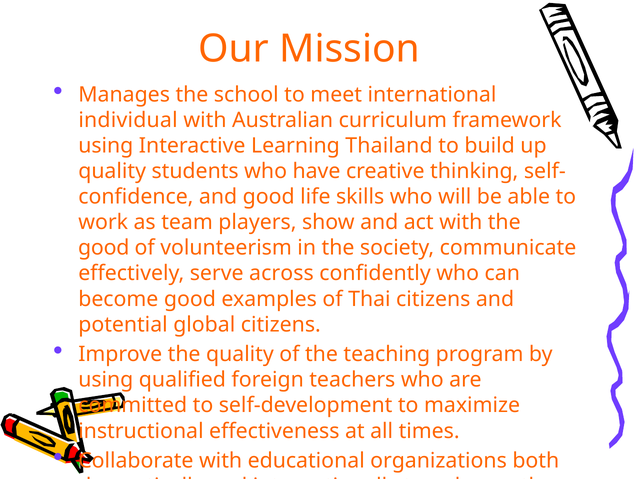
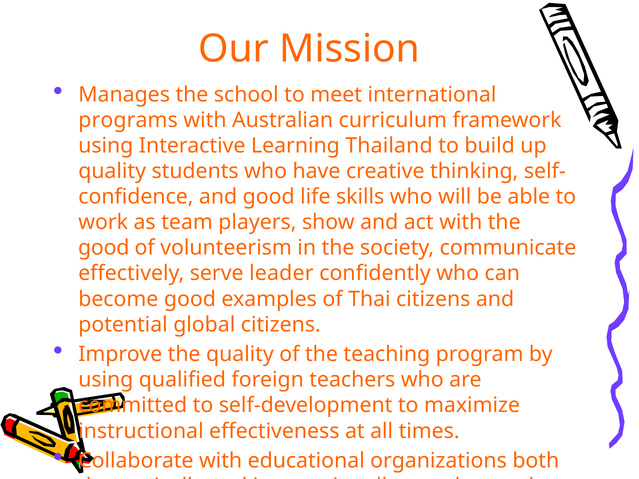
individual: individual -> programs (128, 120)
across: across -> leader (281, 274)
